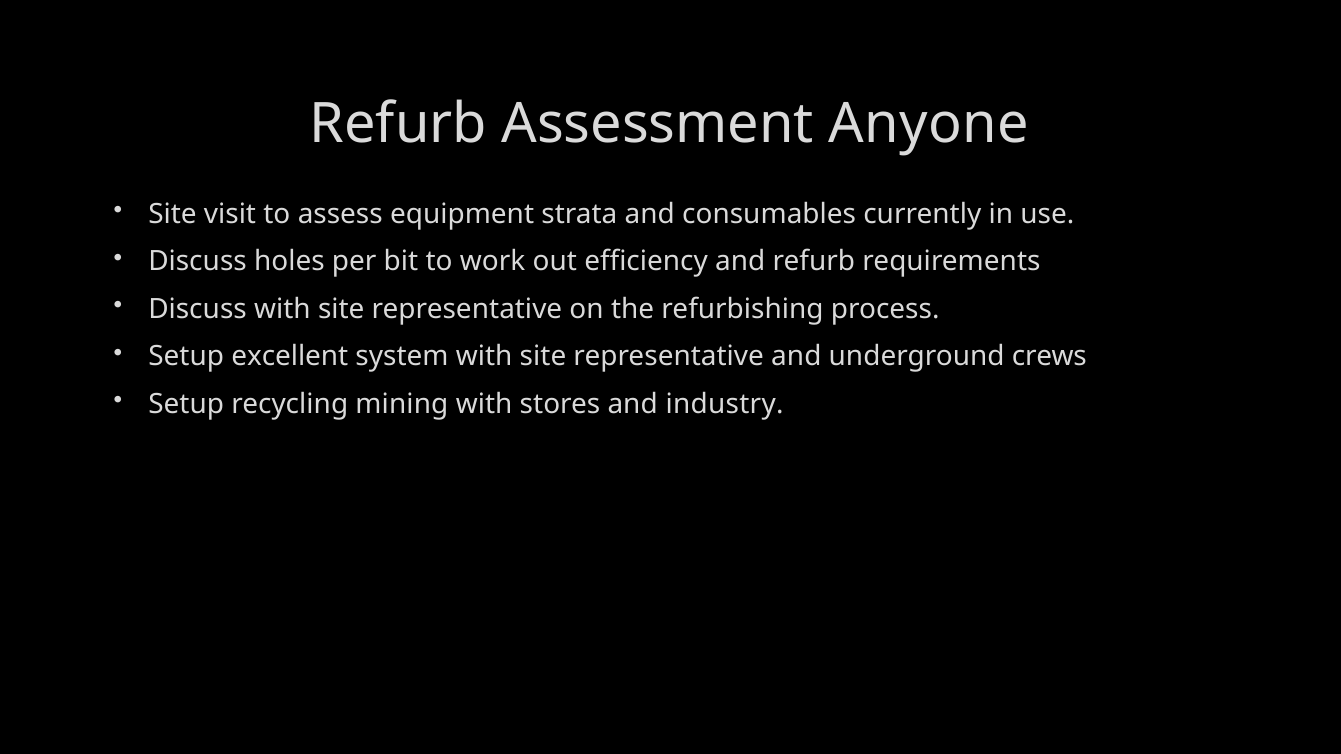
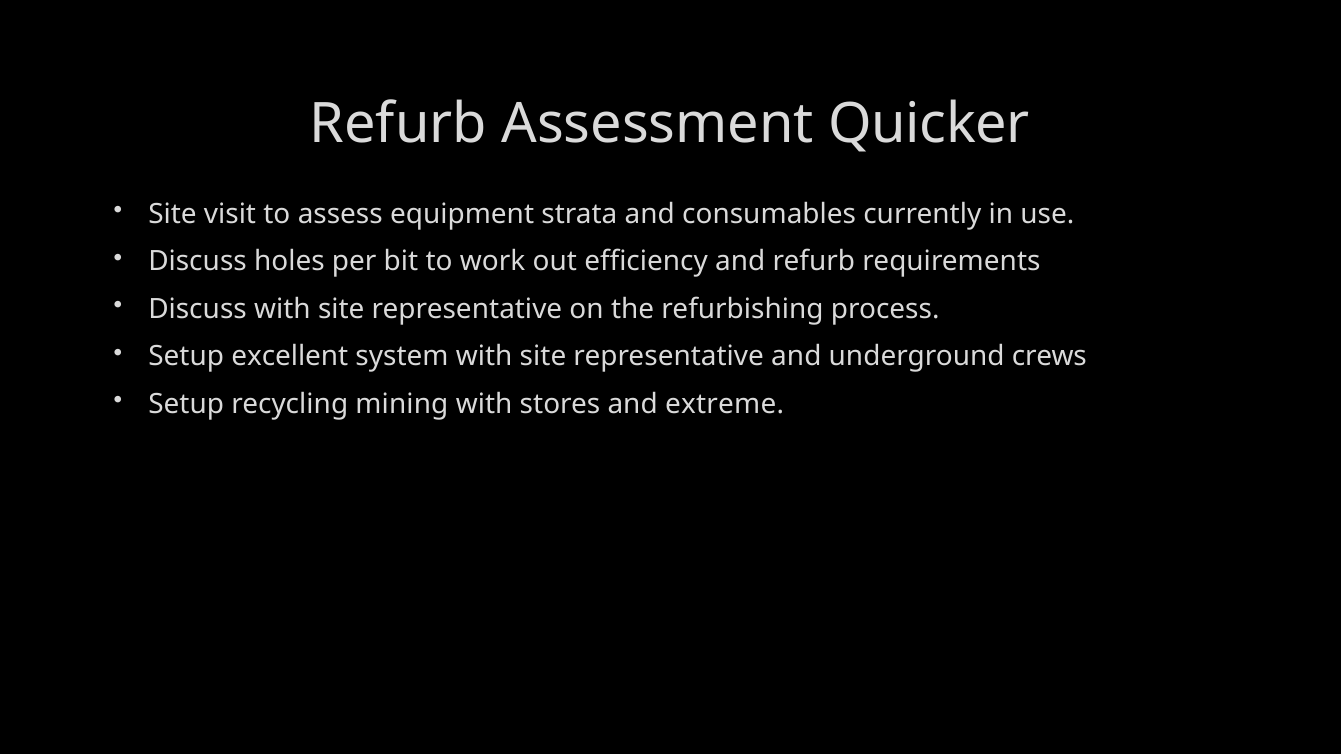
Anyone: Anyone -> Quicker (929, 124)
industry: industry -> extreme (725, 404)
